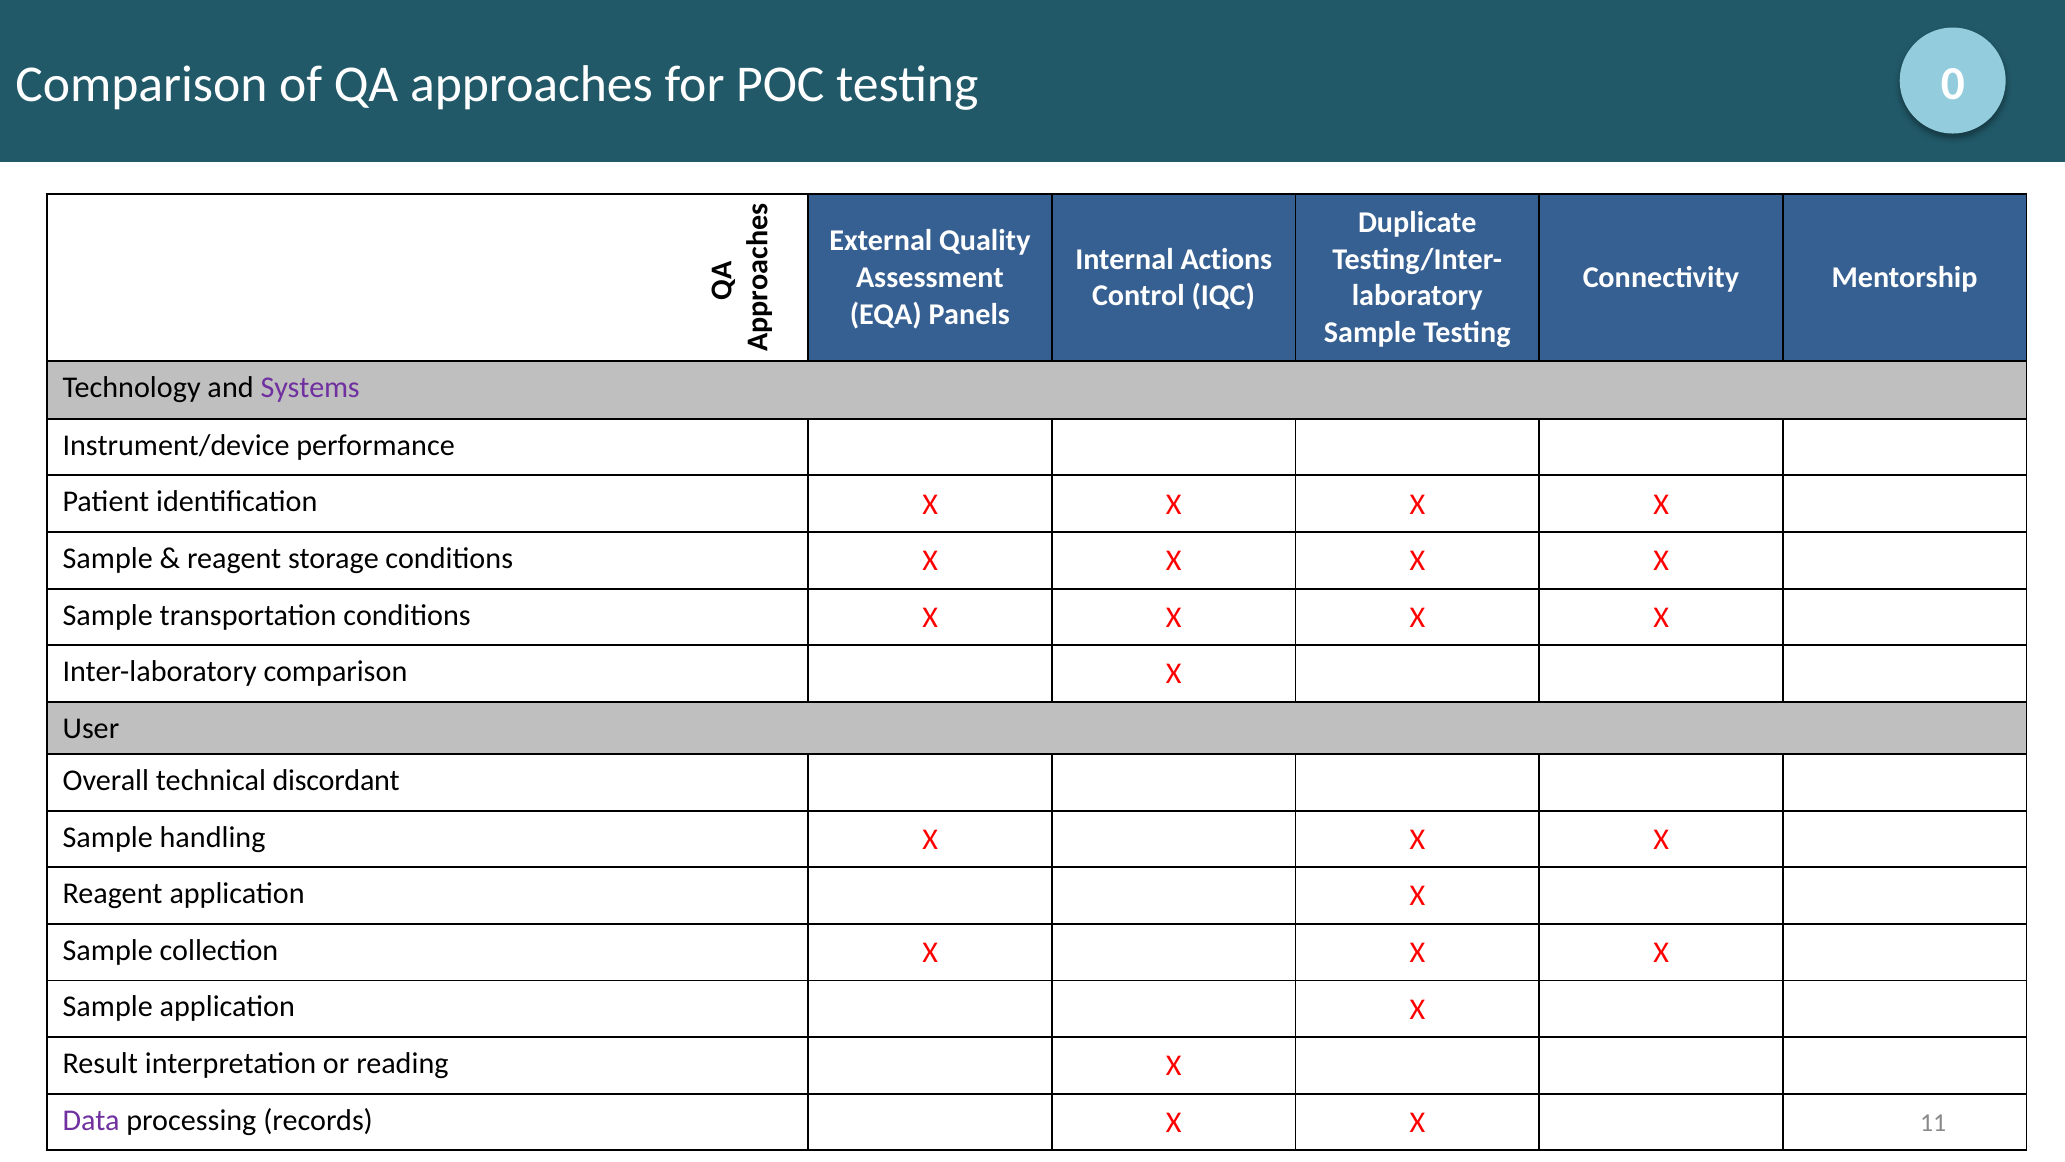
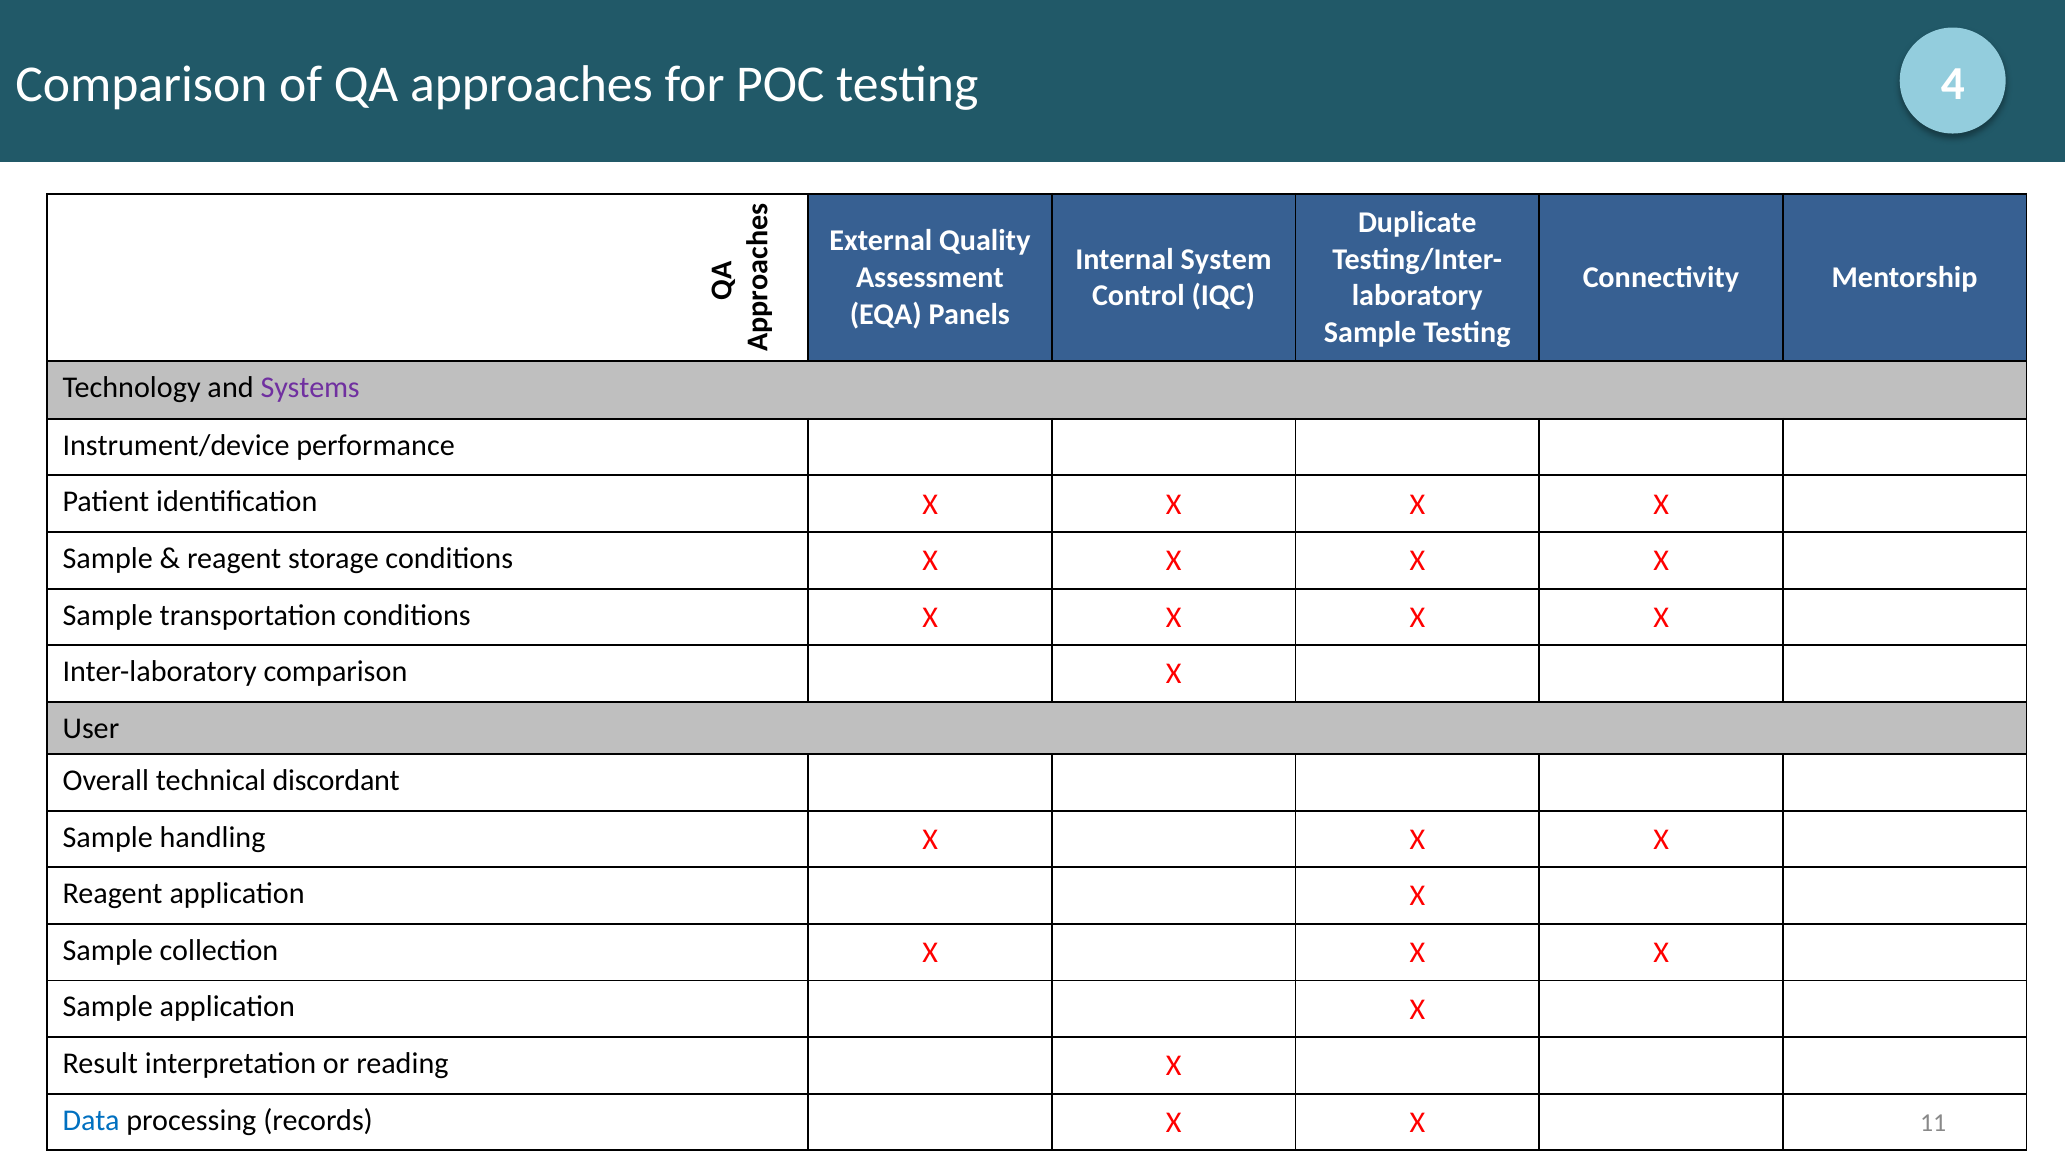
0: 0 -> 4 (1953, 84)
Actions: Actions -> System (1226, 259)
Data colour: purple -> blue (91, 1120)
